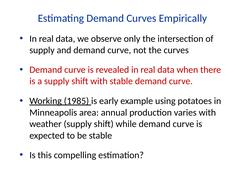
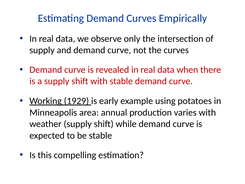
1985: 1985 -> 1929 (76, 101)
